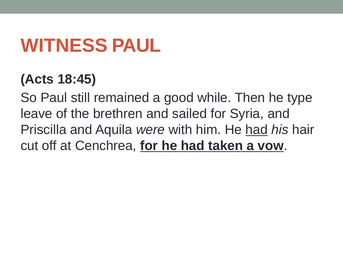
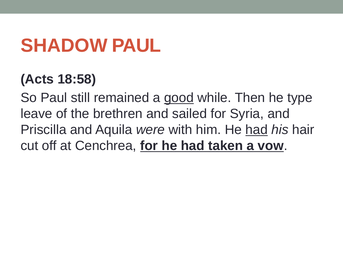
WITNESS: WITNESS -> SHADOW (64, 46)
18:45: 18:45 -> 18:58 (77, 79)
good underline: none -> present (179, 98)
